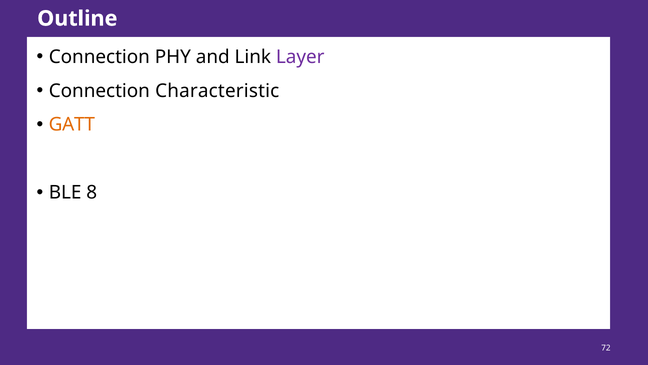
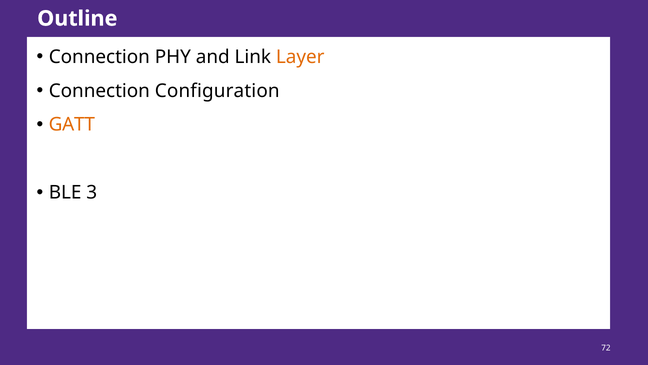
Layer colour: purple -> orange (300, 57)
Characteristic: Characteristic -> Configuration (217, 91)
8: 8 -> 3 (92, 192)
